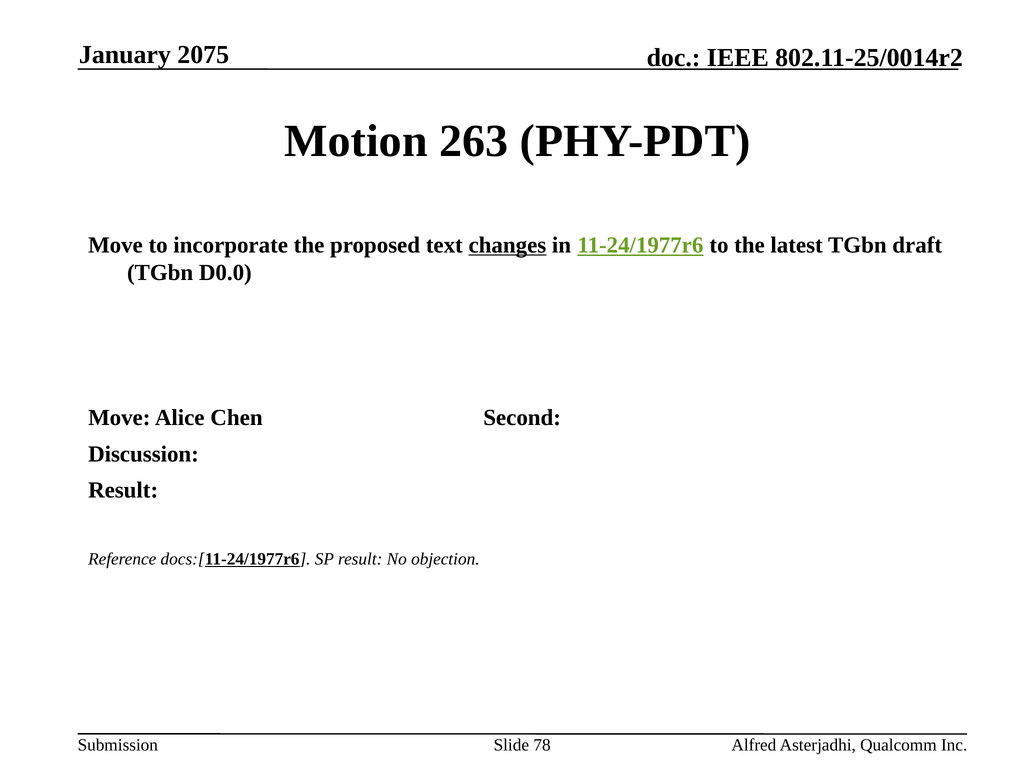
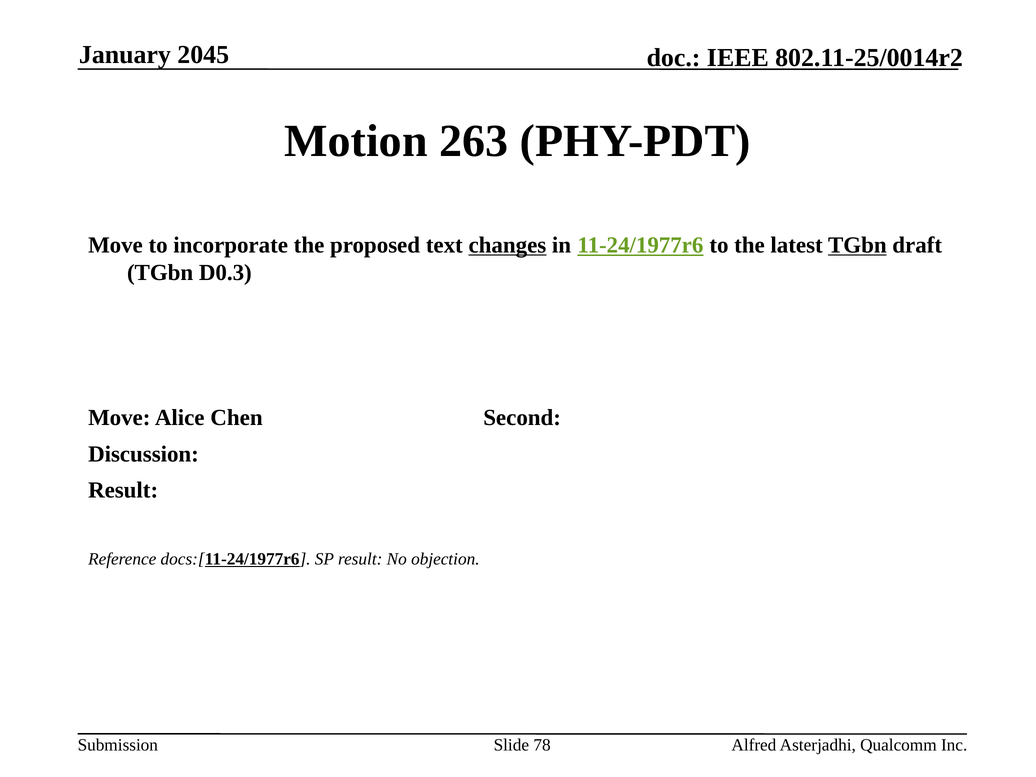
2075: 2075 -> 2045 (203, 55)
TGbn underline: none -> present (857, 245)
D0.0: D0.0 -> D0.3 (225, 273)
